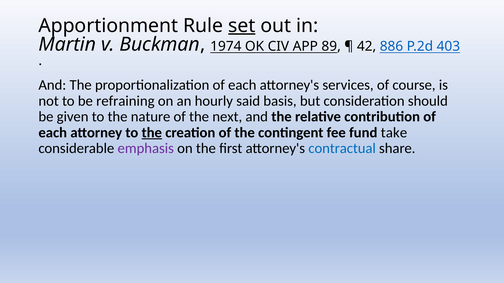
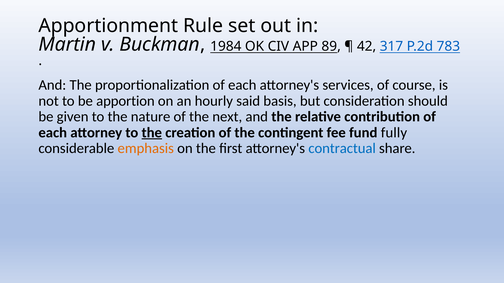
set underline: present -> none (242, 26)
1974: 1974 -> 1984 (226, 46)
886: 886 -> 317 (391, 46)
403: 403 -> 783 (448, 46)
refraining: refraining -> apportion (125, 101)
take: take -> fully (394, 133)
emphasis colour: purple -> orange (146, 149)
